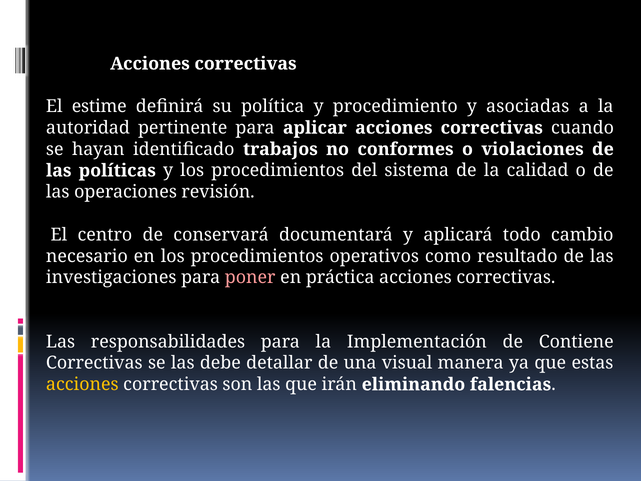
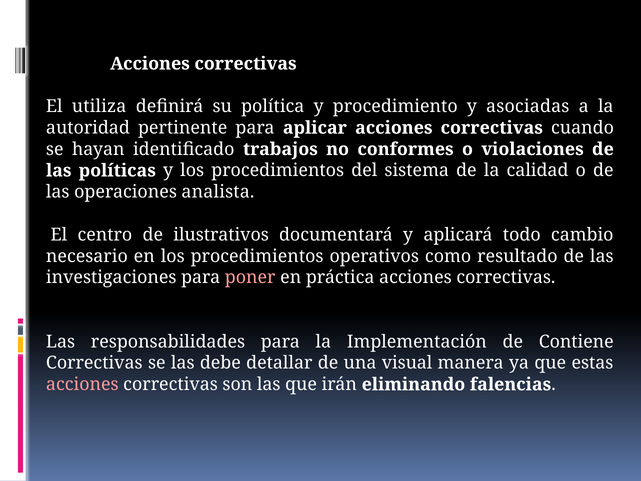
estime: estime -> utiliza (99, 106)
revisión: revisión -> analista (218, 192)
conservará: conservará -> ilustrativos (221, 235)
acciones colour: yellow -> pink (82, 384)
